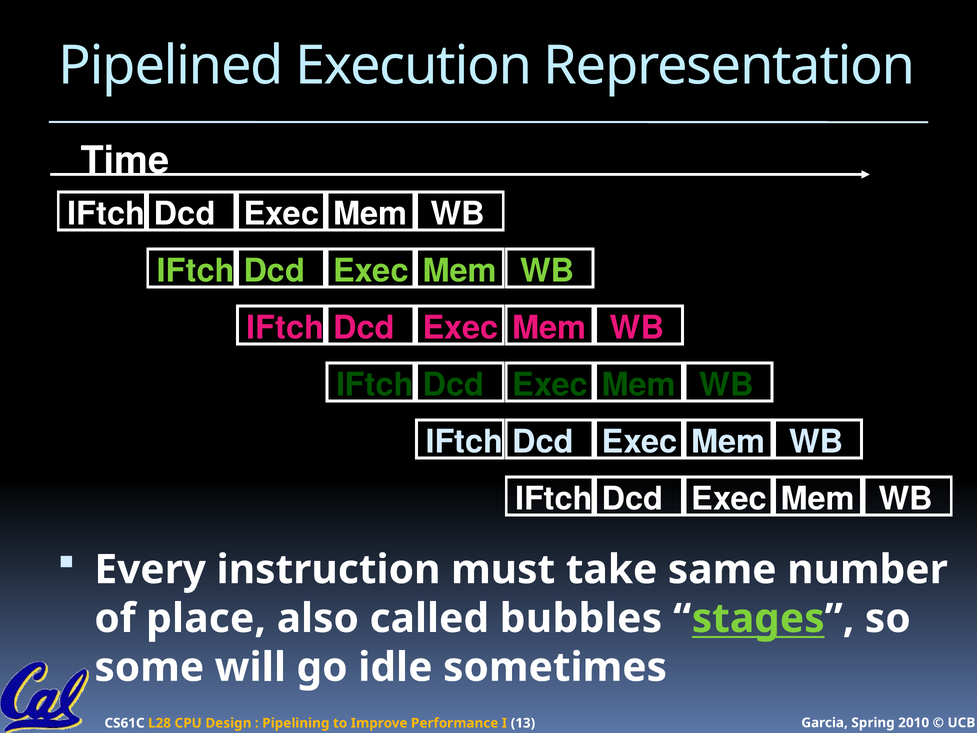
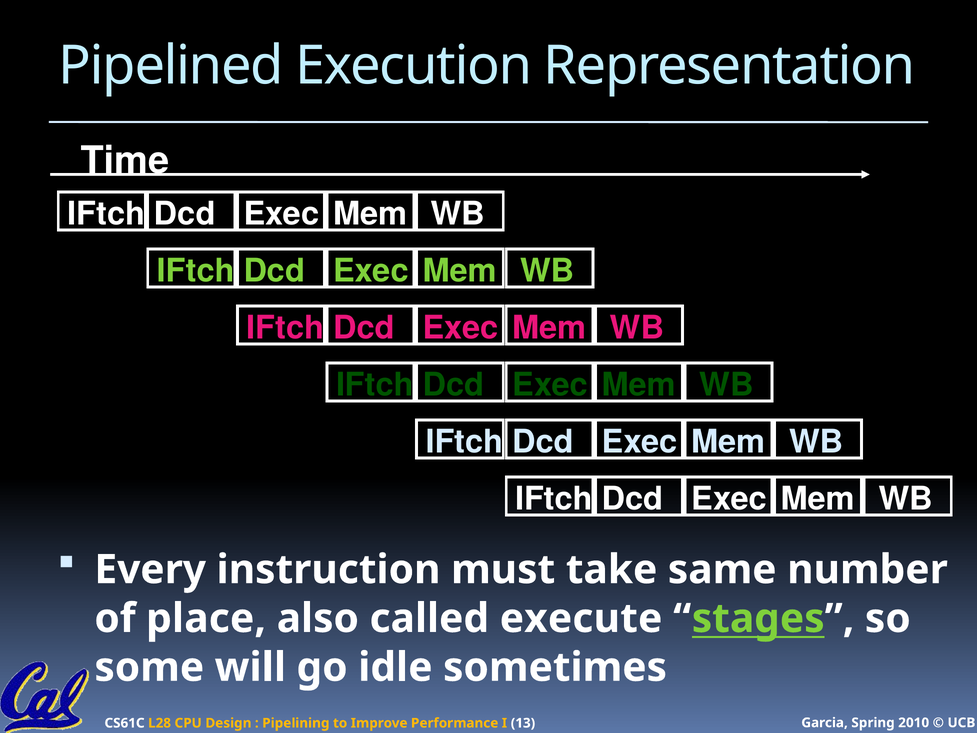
bubbles: bubbles -> execute (581, 618)
